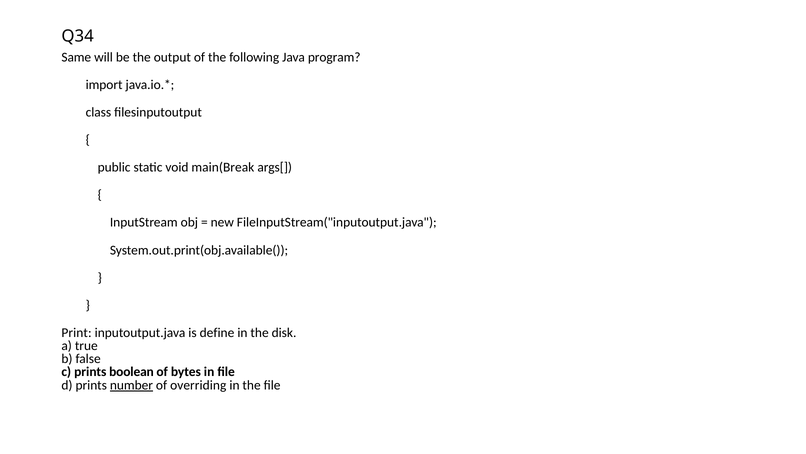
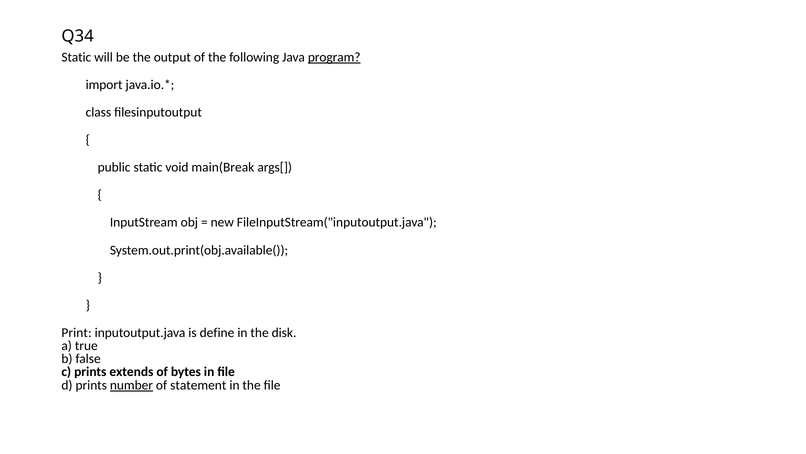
Same: Same -> Static (76, 57)
program underline: none -> present (334, 57)
boolean: boolean -> extends (131, 372)
overriding: overriding -> statement (198, 385)
